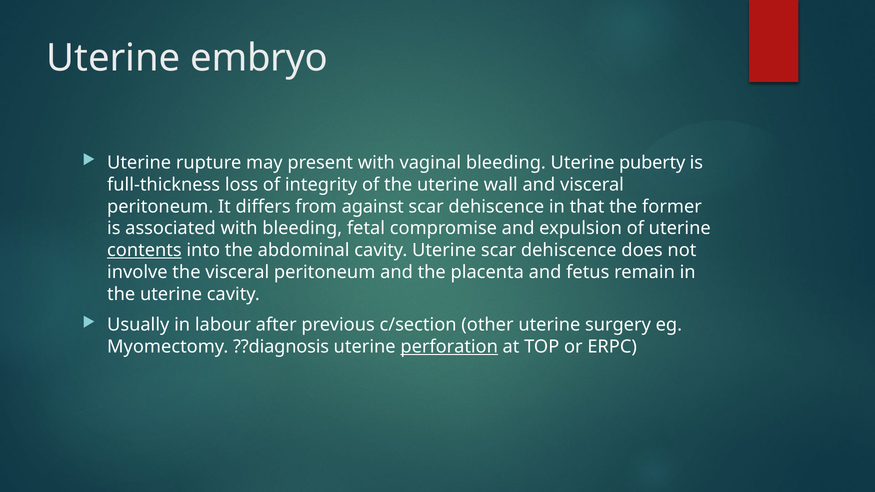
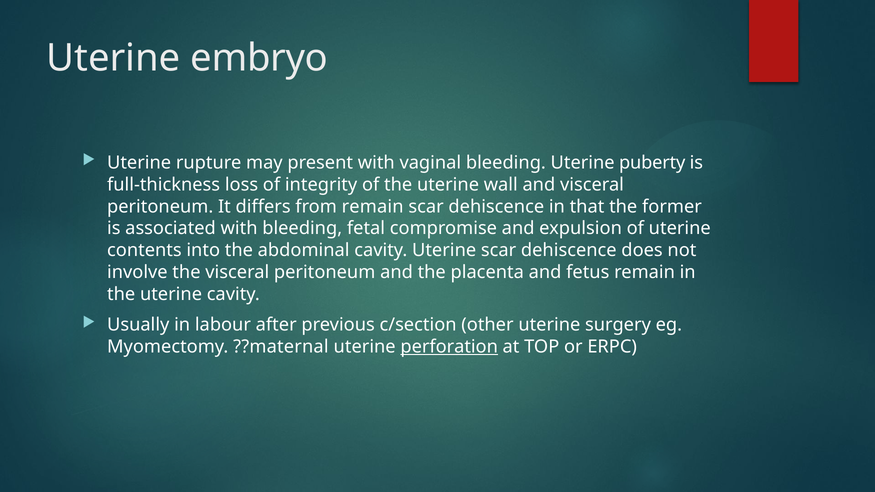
from against: against -> remain (373, 207)
contents underline: present -> none (144, 250)
??diagnosis: ??diagnosis -> ??maternal (281, 347)
